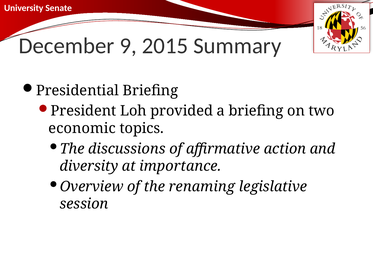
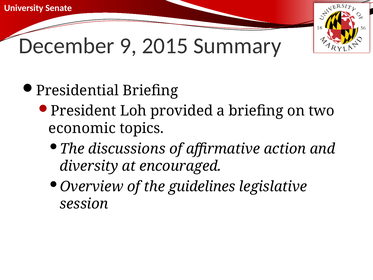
importance: importance -> encouraged (180, 166)
renaming: renaming -> guidelines (202, 186)
